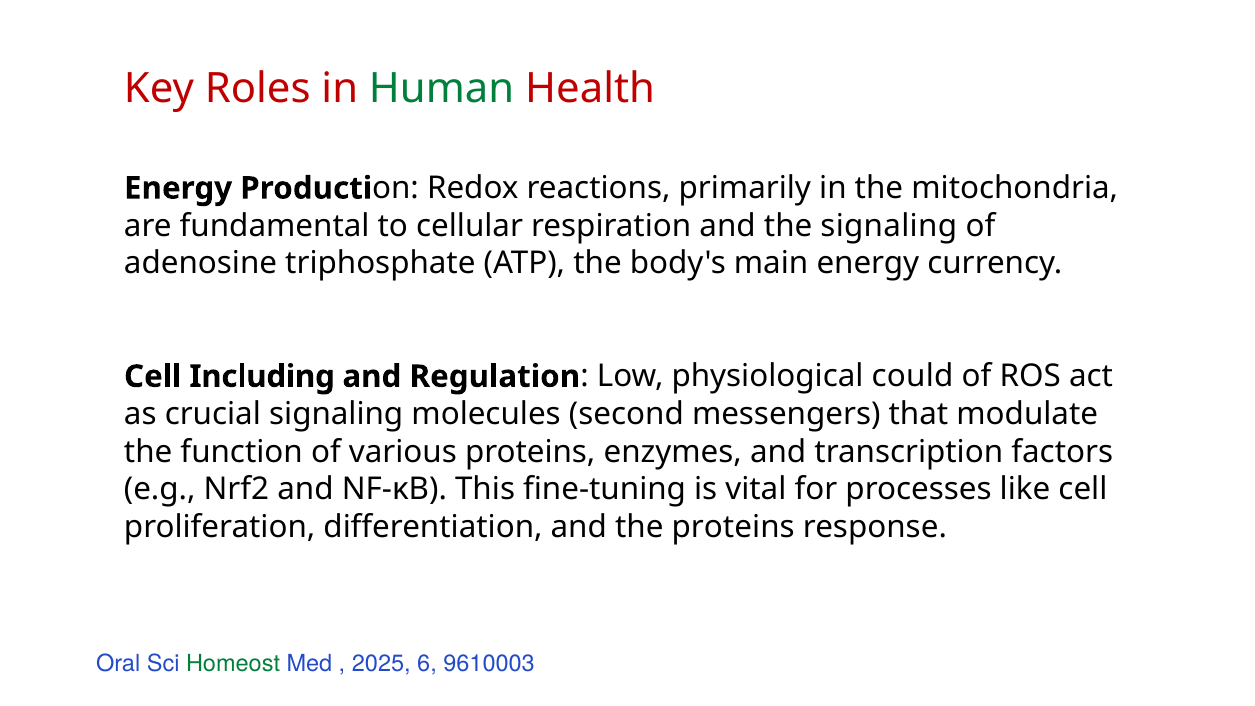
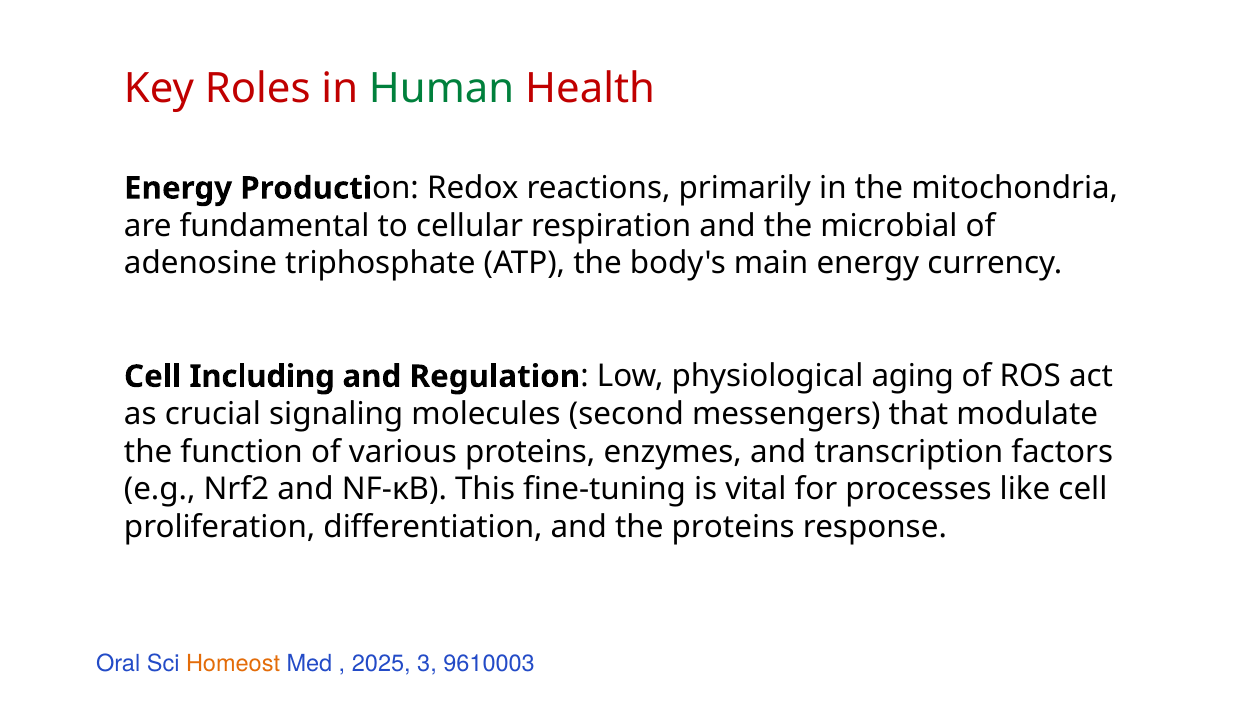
the signaling: signaling -> microbial (889, 226)
could: could -> aging (913, 377)
Homeost colour: green -> orange (233, 664)
6: 6 -> 3 (427, 664)
